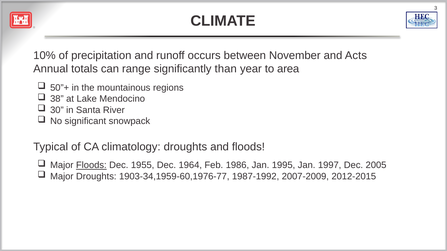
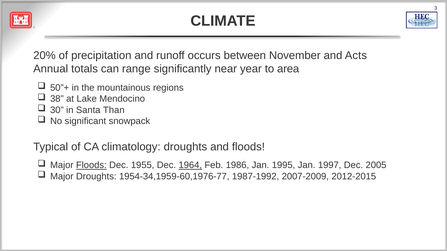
10%: 10% -> 20% (44, 56)
than: than -> near (226, 69)
River: River -> Than (114, 110)
1964 underline: none -> present (190, 166)
1903-34,1959-60,1976-77: 1903-34,1959-60,1976-77 -> 1954-34,1959-60,1976-77 (174, 177)
